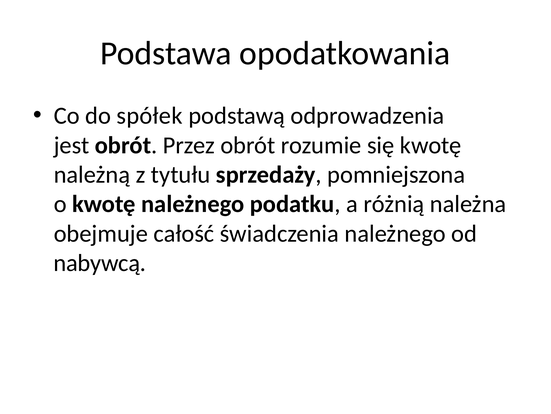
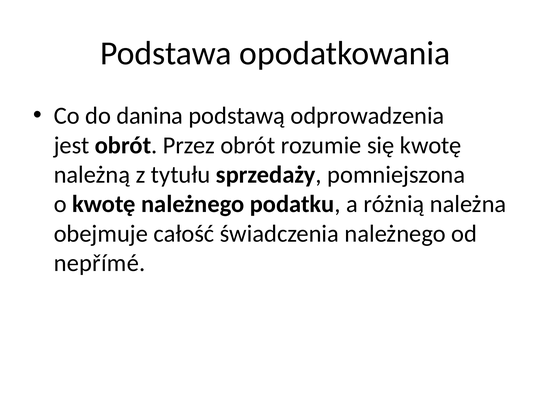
spółek: spółek -> danina (150, 116)
nabywcą: nabywcą -> nepřímé (100, 263)
